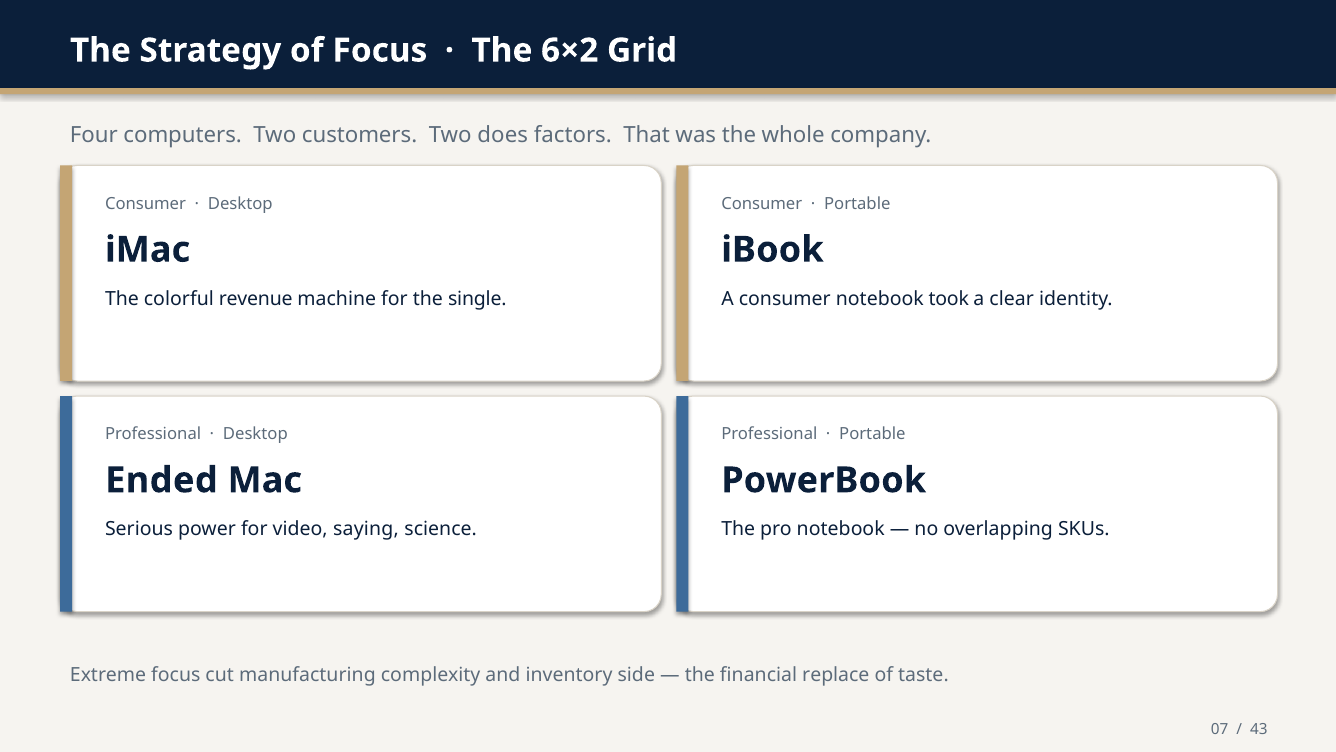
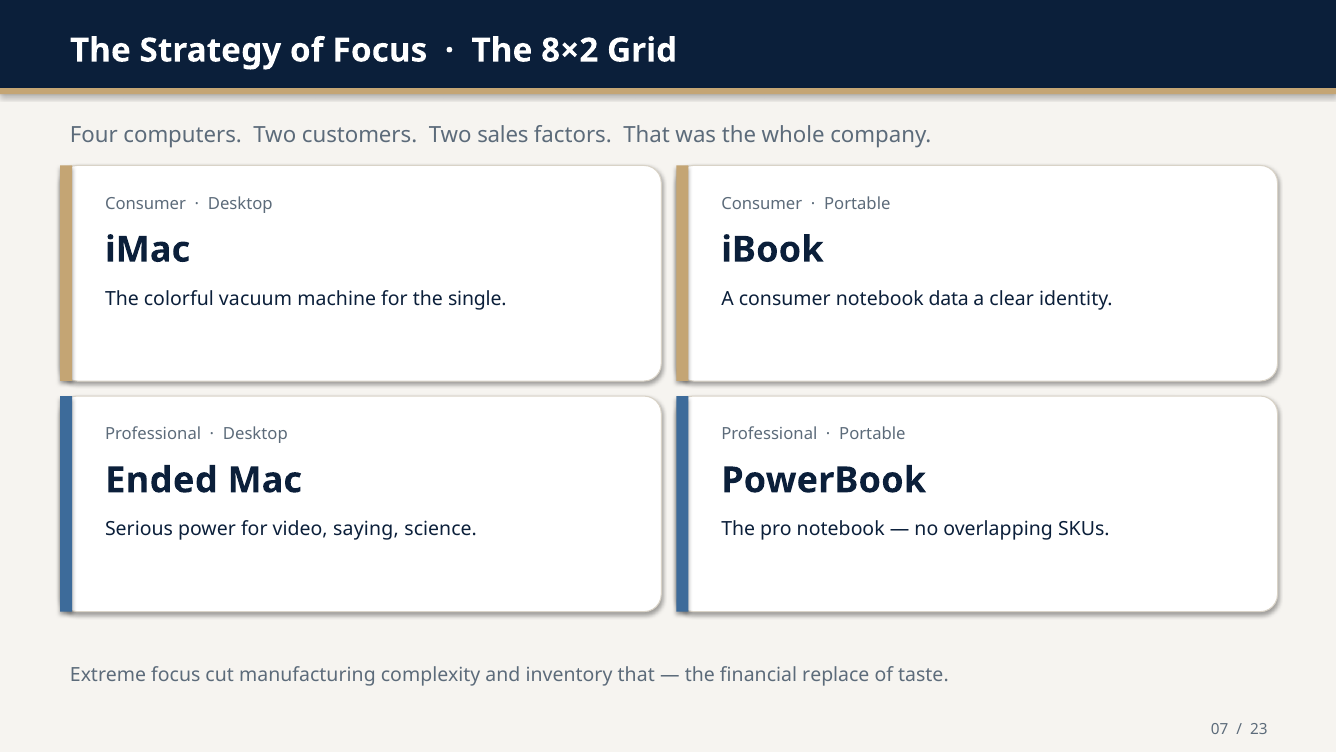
6×2: 6×2 -> 8×2 (570, 50)
does: does -> sales (503, 135)
revenue: revenue -> vacuum (256, 299)
took: took -> data (949, 299)
inventory side: side -> that (636, 674)
43: 43 -> 23 (1259, 729)
